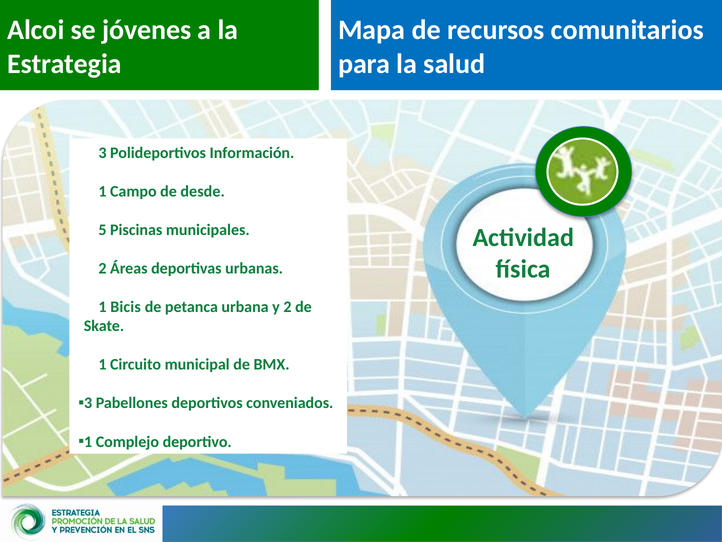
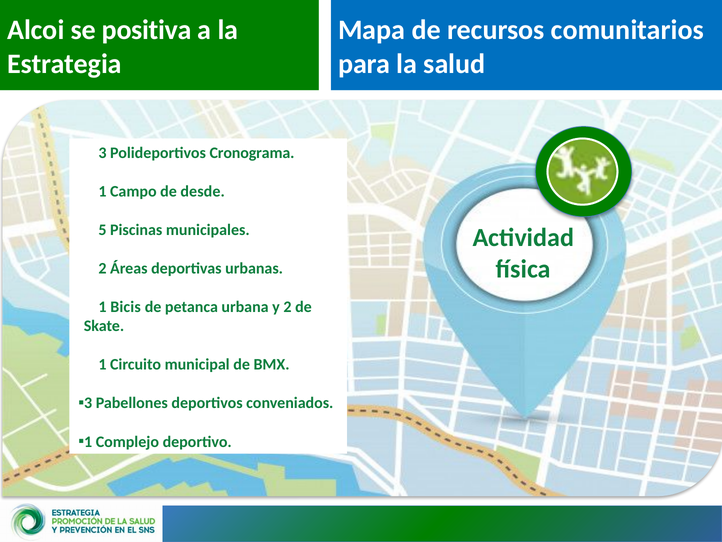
jóvenes: jóvenes -> positiva (147, 30)
Información: Información -> Cronograma (252, 153)
